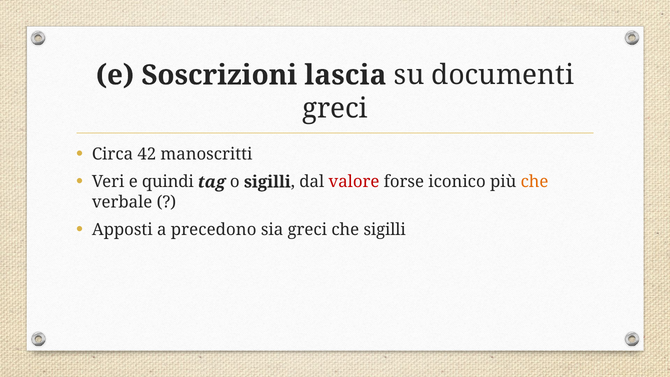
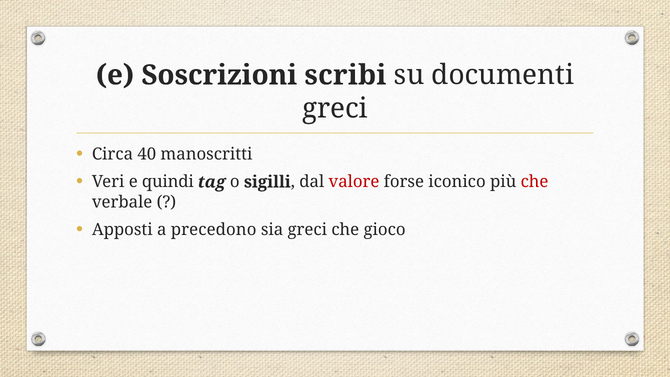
lascia: lascia -> scribi (345, 75)
42: 42 -> 40 (147, 154)
che colour: orange -> red (535, 182)
che sigilli: sigilli -> gioco (385, 230)
